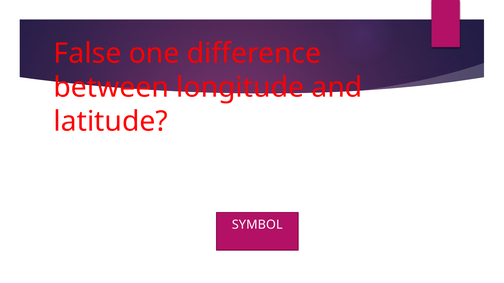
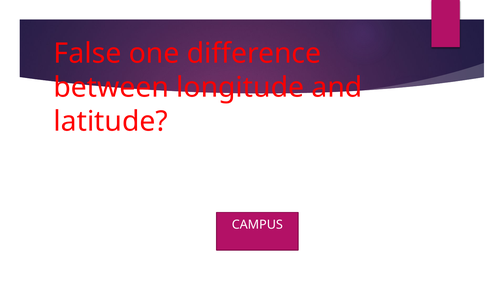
SYMBOL: SYMBOL -> CAMPUS (257, 225)
